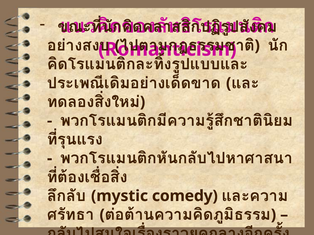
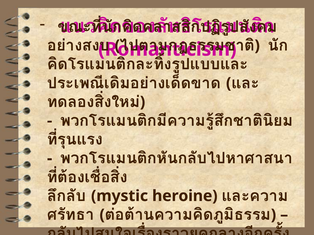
comedy: comedy -> heroine (185, 196)
